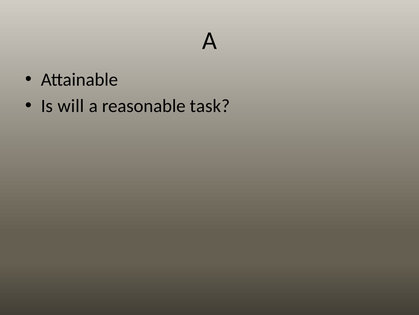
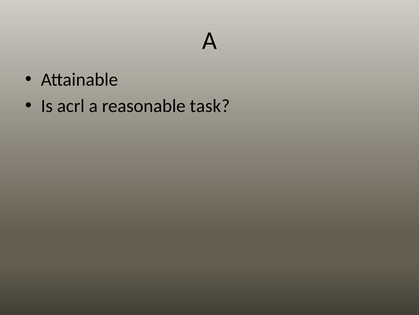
will: will -> acrl (71, 106)
